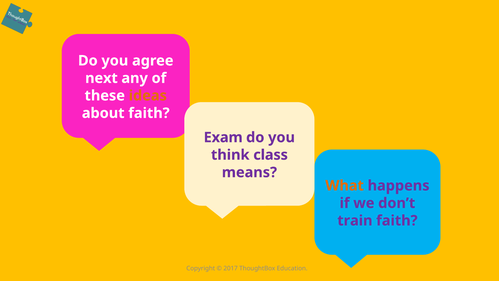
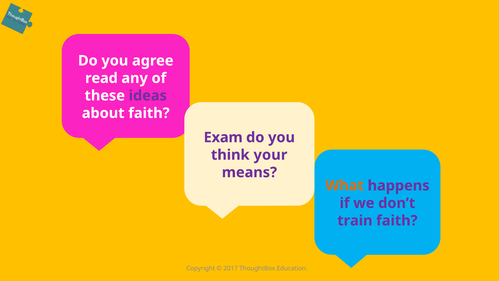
next: next -> read (101, 78)
ideas colour: orange -> purple (148, 96)
class: class -> your (270, 155)
